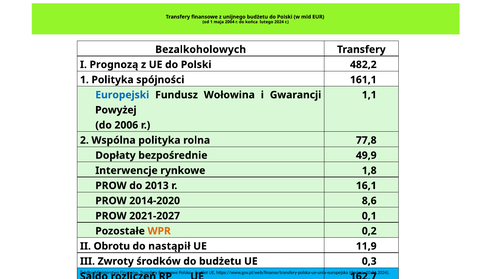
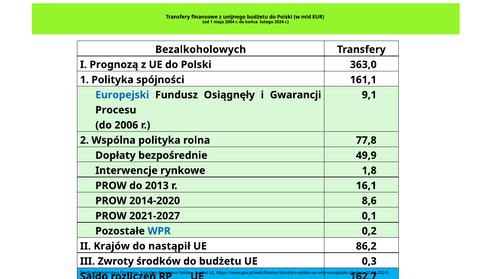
482,2: 482,2 -> 363,0 (363, 65)
Wołowina: Wołowina -> Osiągnęły (229, 95)
1,1: 1,1 -> 9,1 (369, 95)
Powyżej: Powyżej -> Procesu (116, 110)
WPR colour: orange -> blue (159, 231)
Obrotu: Obrotu -> Krajów (112, 246)
11,9: 11,9 -> 86,2 (366, 246)
